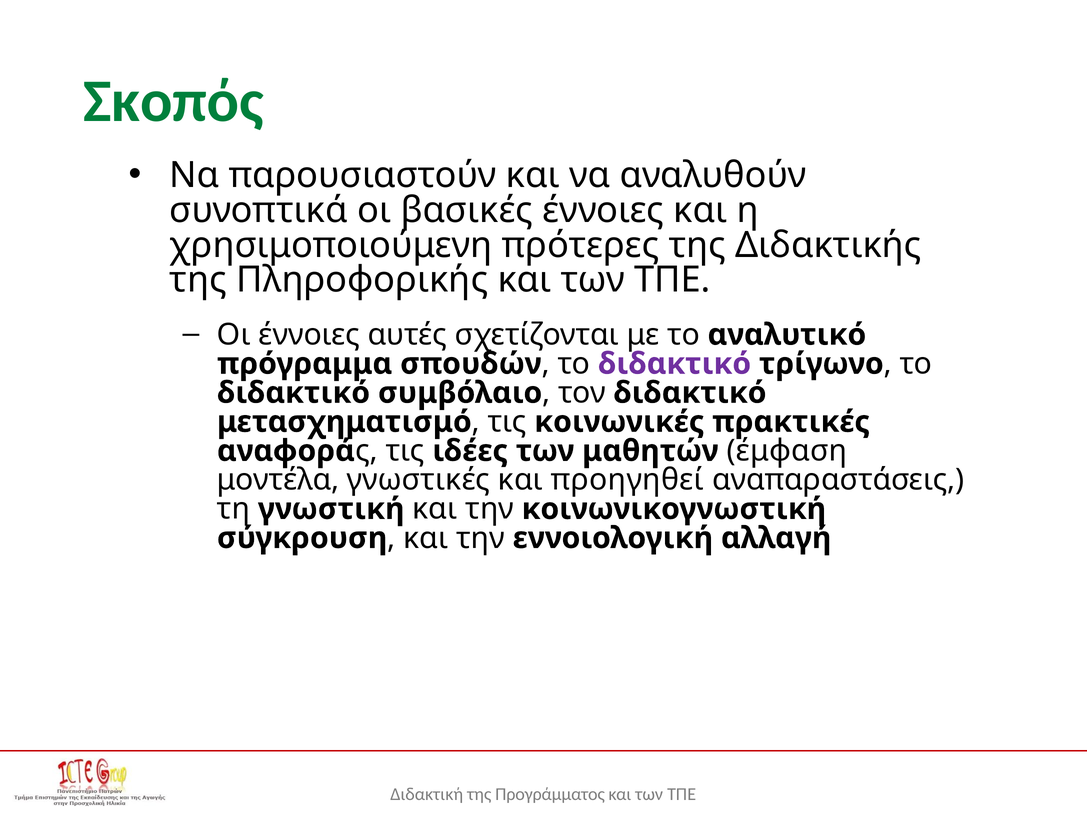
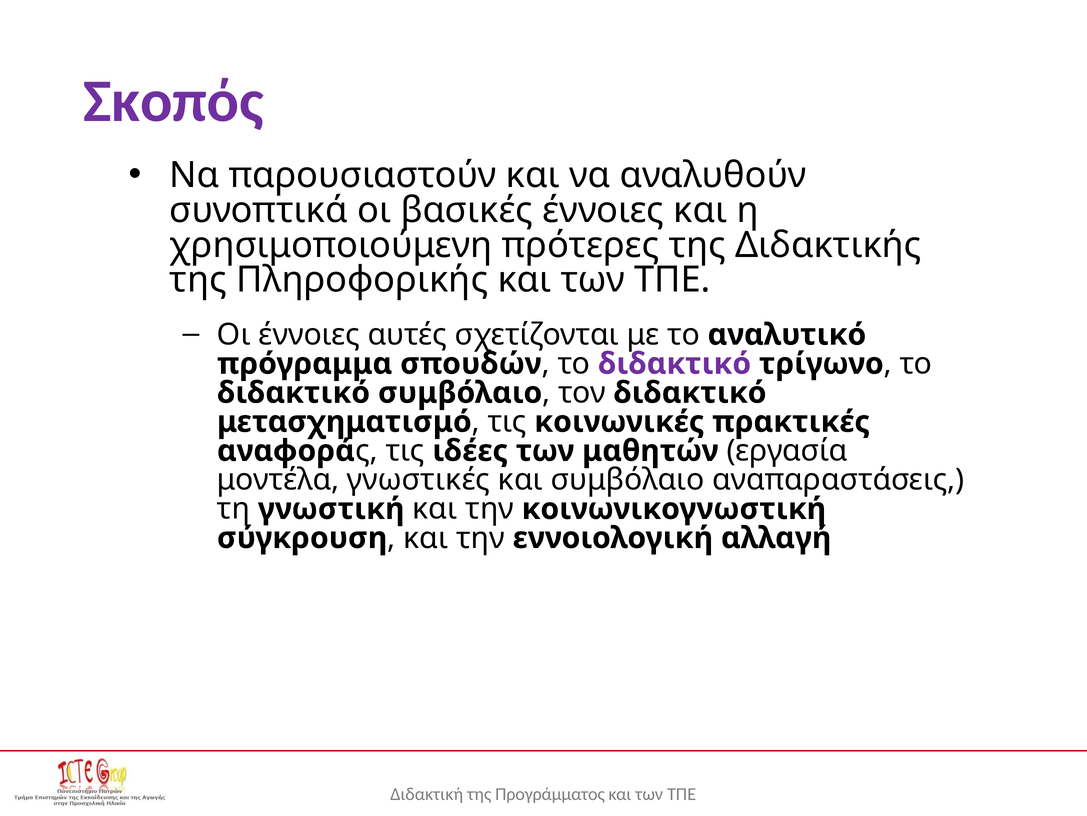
Σκοπός colour: green -> purple (173, 101)
έμφαση: έμφαση -> εργασία (787, 451)
και προηγηθεί: προηγηθεί -> συμβόλαιο (628, 480)
